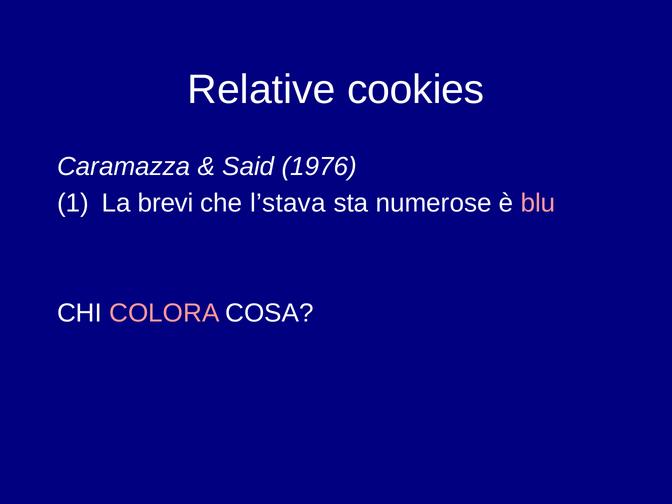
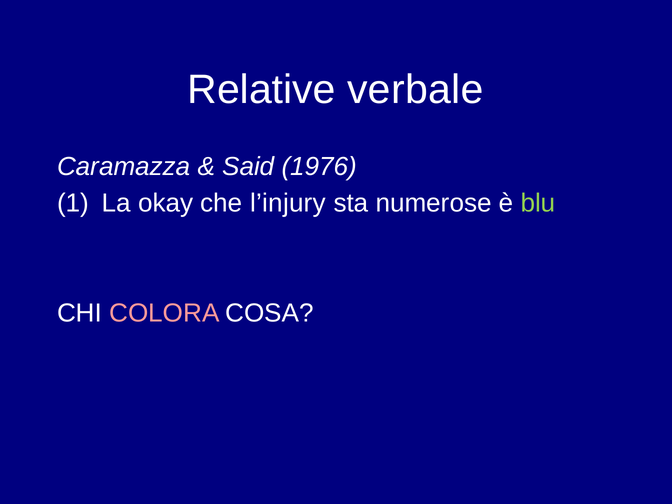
cookies: cookies -> verbale (415, 90)
brevi: brevi -> okay (166, 203)
l’stava: l’stava -> l’injury (288, 203)
blu colour: pink -> light green (538, 203)
